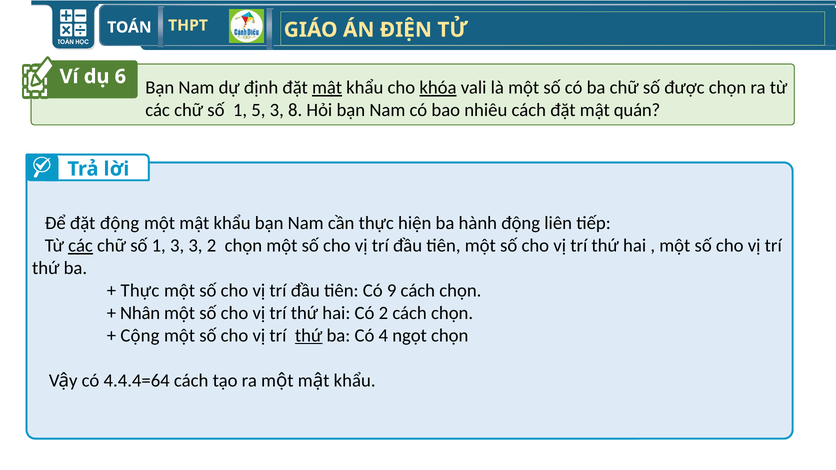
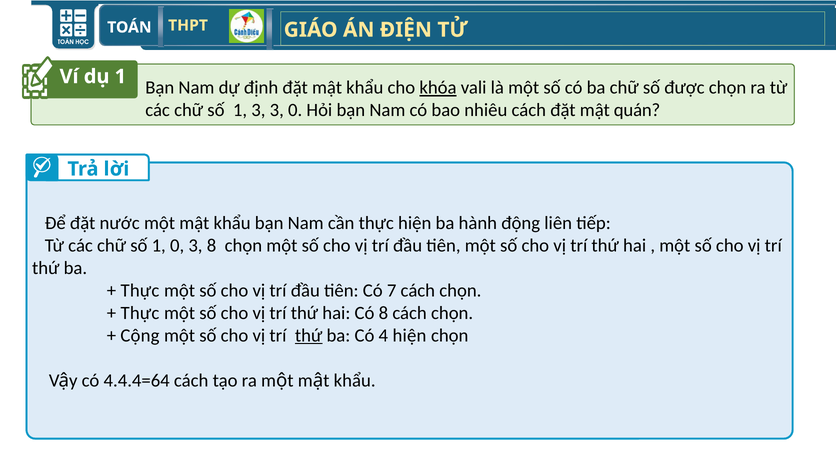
6: 6 -> 1 (120, 77)
mật underline: present -> none (327, 88)
1 5: 5 -> 3 (258, 110)
3 8: 8 -> 0 (295, 110)
đặt động: động -> nước (120, 223)
các underline: present -> none (81, 246)
1 3: 3 -> 0 (177, 246)
3 2: 2 -> 8 (212, 246)
9: 9 -> 7 (392, 291)
Nhân: Nhân -> Thực (140, 313)
Có 2: 2 -> 8 (383, 313)
4 ngọt: ngọt -> hiện (409, 336)
